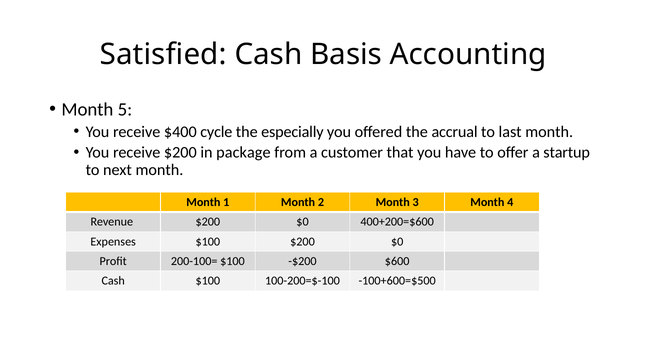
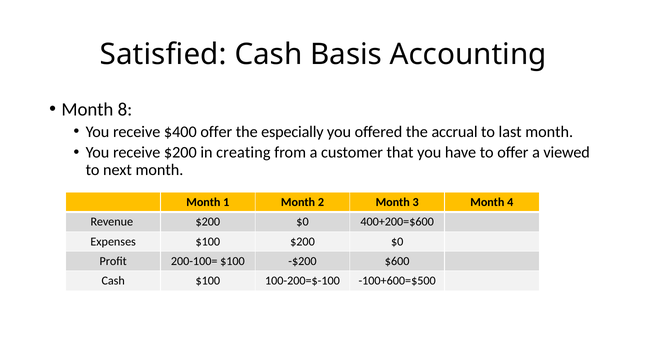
5: 5 -> 8 (125, 109)
$400 cycle: cycle -> offer (216, 132)
package: package -> creating (243, 153)
startup: startup -> viewed (567, 153)
